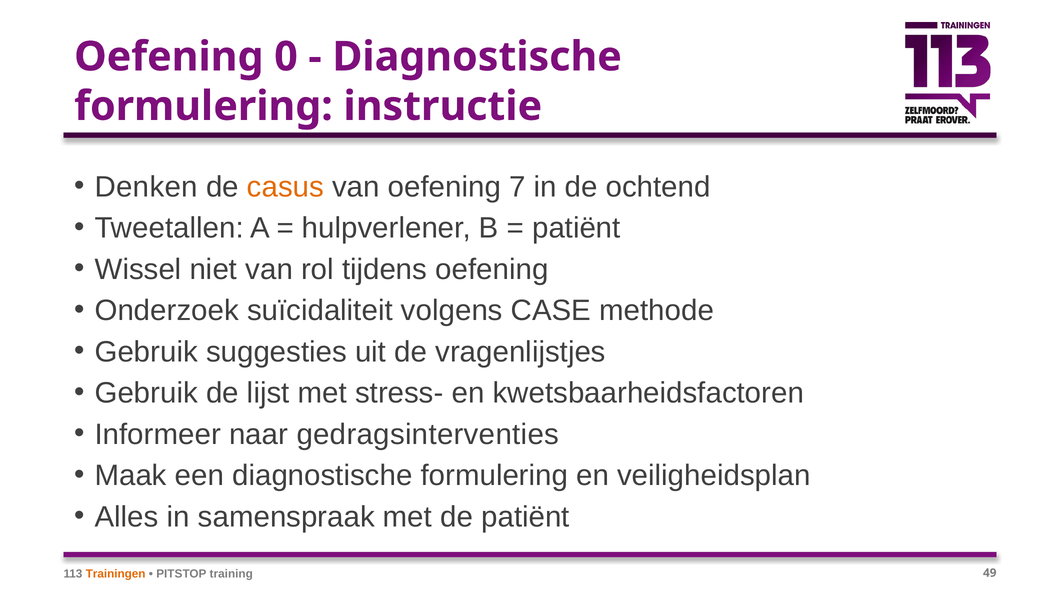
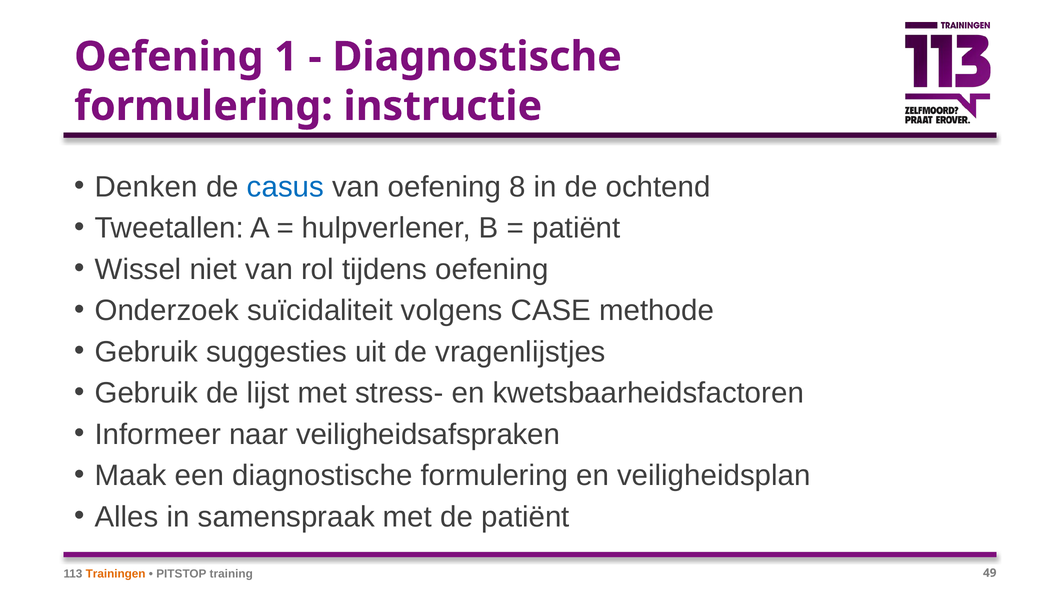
0: 0 -> 1 (286, 57)
casus colour: orange -> blue (286, 187)
7: 7 -> 8 (517, 187)
gedragsinterventies: gedragsinterventies -> veiligheidsafspraken (428, 435)
